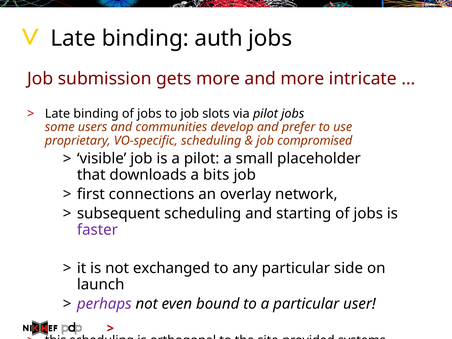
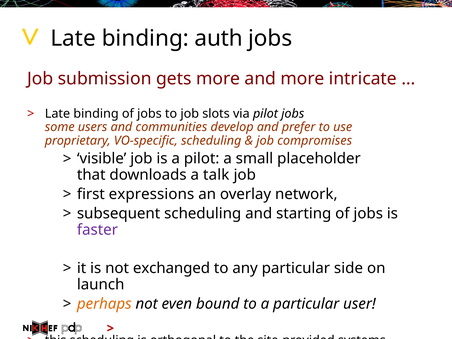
compromised: compromised -> compromises (315, 141)
bits: bits -> talk (216, 175)
connections: connections -> expressions (151, 194)
perhaps colour: purple -> orange (104, 304)
